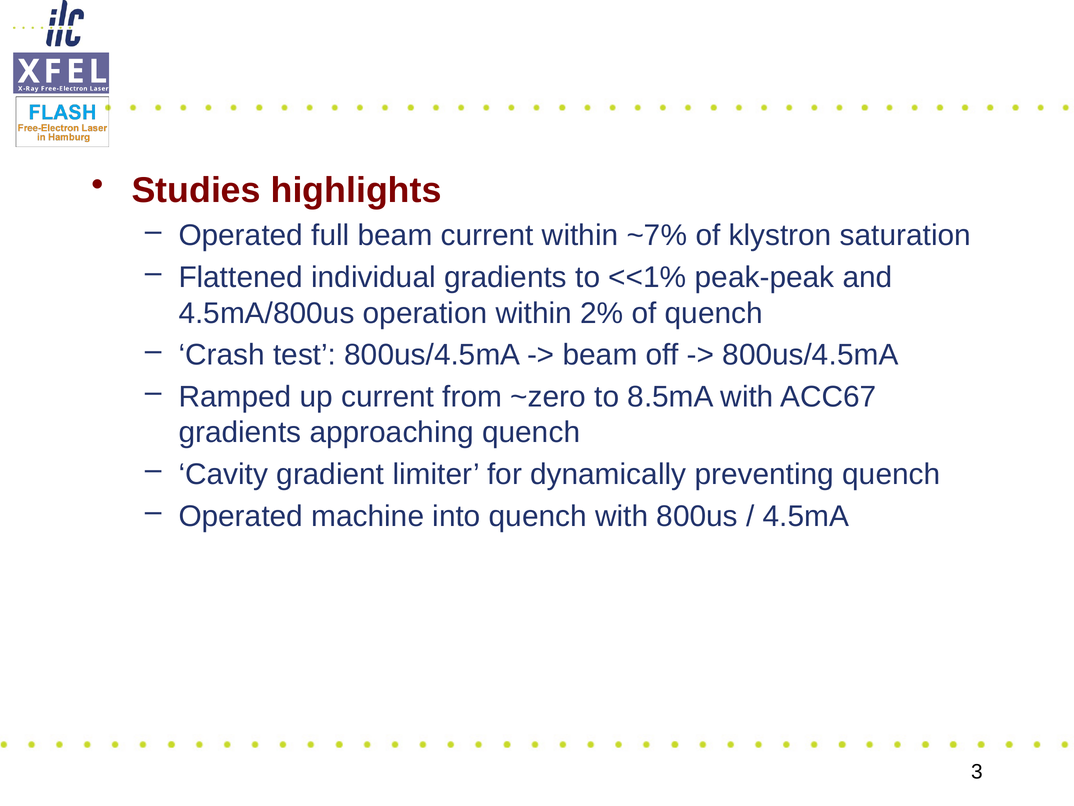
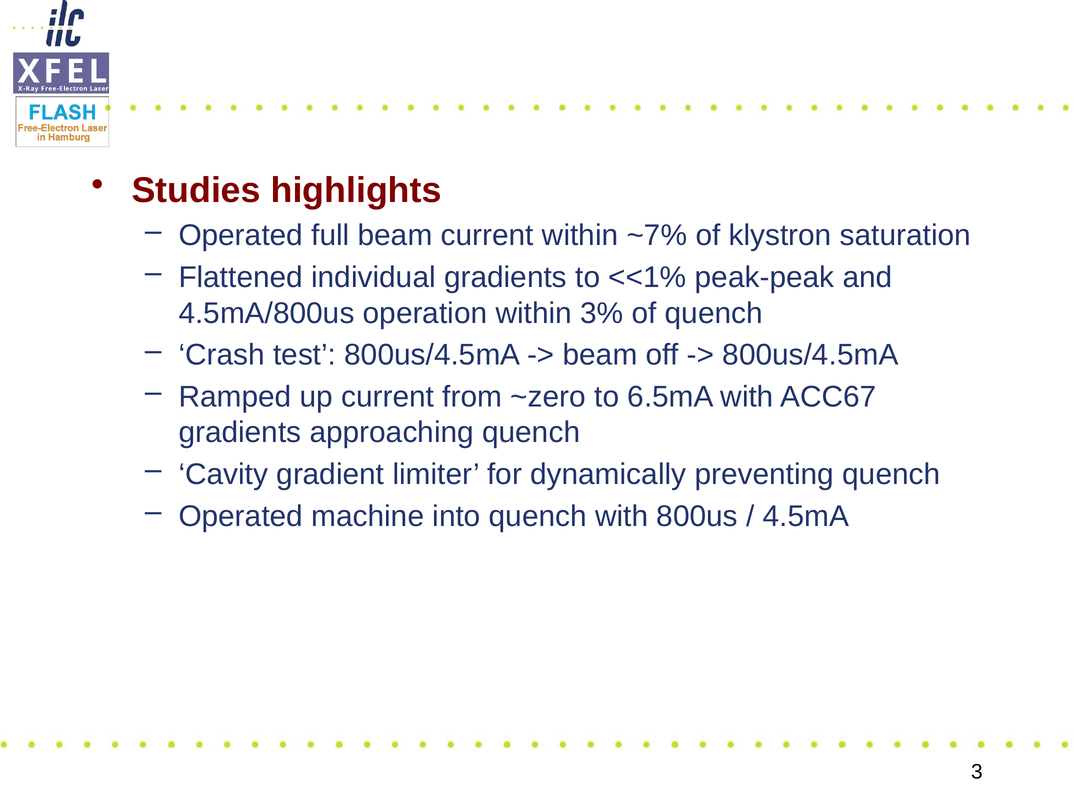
2%: 2% -> 3% (602, 313)
8.5mA: 8.5mA -> 6.5mA (671, 397)
